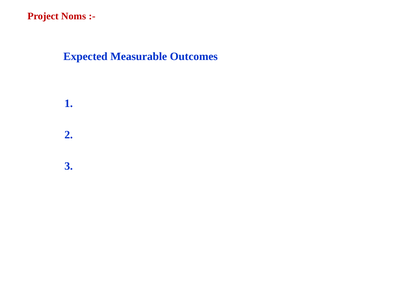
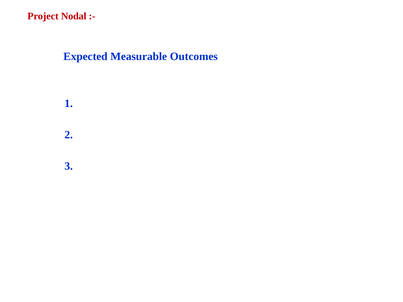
Noms: Noms -> Nodal (74, 16)
